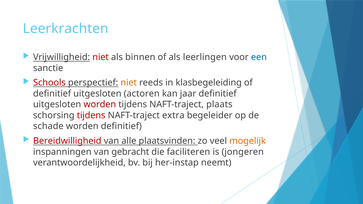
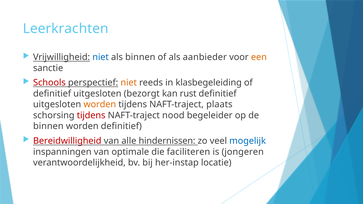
niet colour: red -> blue (101, 57)
leerlingen: leerlingen -> aanbieder (205, 57)
een colour: blue -> orange (259, 57)
actoren: actoren -> bezorgt (142, 94)
jaar: jaar -> rust (188, 94)
worden colour: red -> orange (100, 105)
extra: extra -> nood (173, 115)
schade: schade -> binnen (48, 126)
plaatsvinden: plaatsvinden -> hindernissen (167, 141)
mogelijk colour: orange -> blue (248, 141)
gebracht: gebracht -> optimale (130, 152)
neemt: neemt -> locatie (216, 163)
